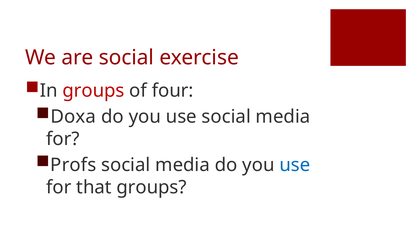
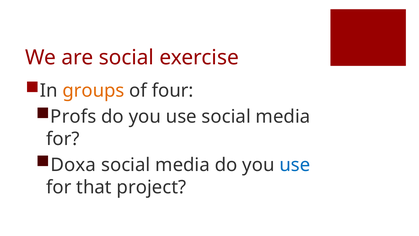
groups colour: red -> orange (93, 91)
Doxa: Doxa -> Profs (73, 116)
Profs: Profs -> Doxa (73, 165)
that groups: groups -> project (151, 187)
